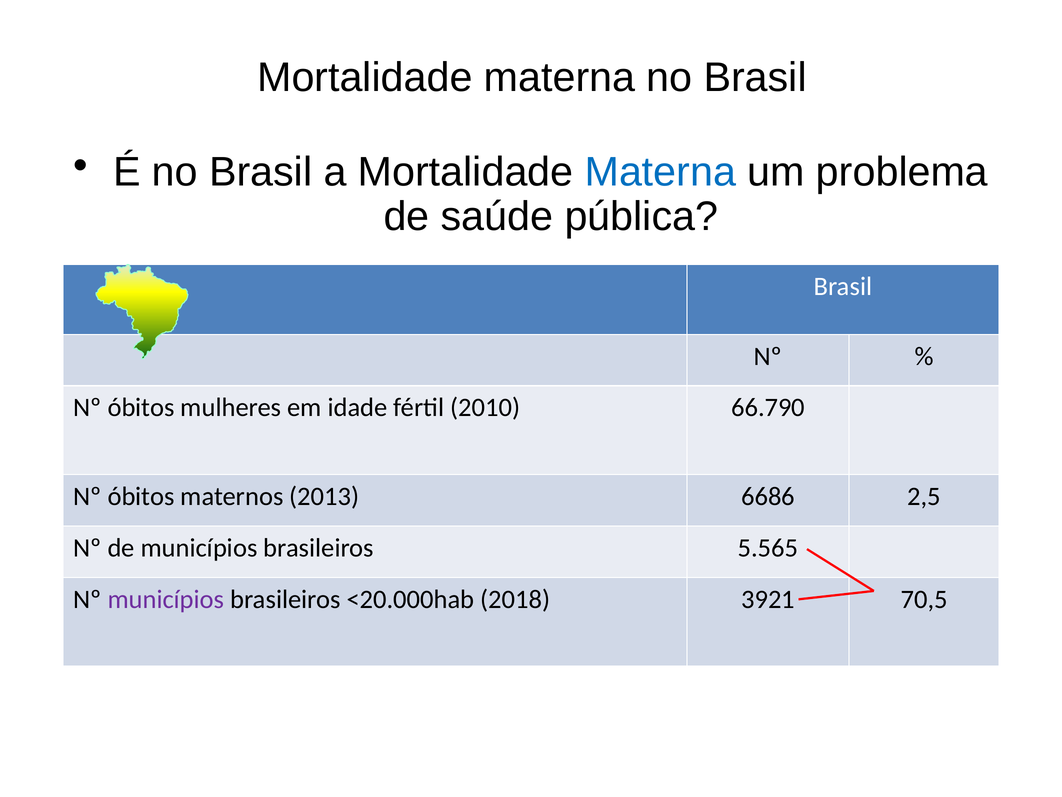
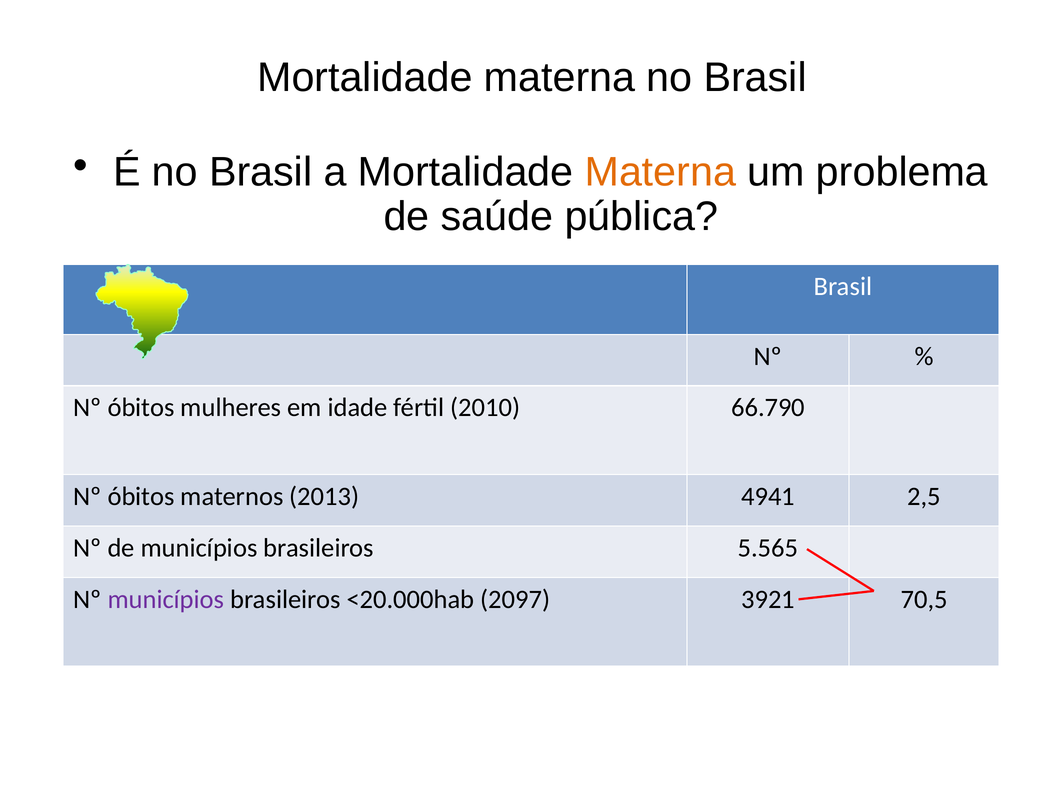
Materna colour: blue -> orange (660, 172)
6686: 6686 -> 4941 (768, 496)
2018: 2018 -> 2097 (515, 599)
